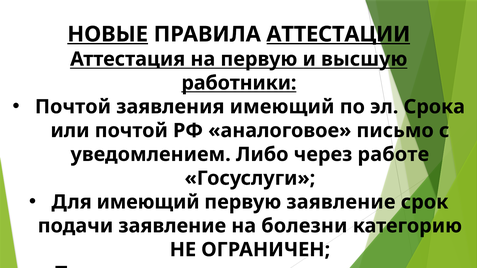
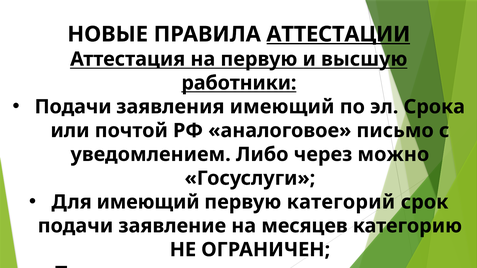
НОВЫЕ underline: present -> none (108, 34)
Почтой: Почтой -> Подачи (73, 107)
через работе: работе -> можно (393, 155)
первую заявление: заявление -> категорий (341, 202)
болезни: болезни -> месяцев (304, 226)
